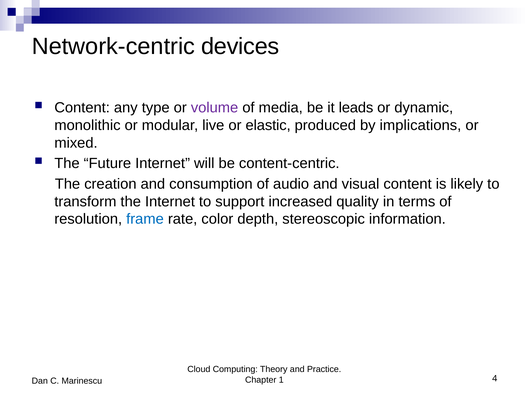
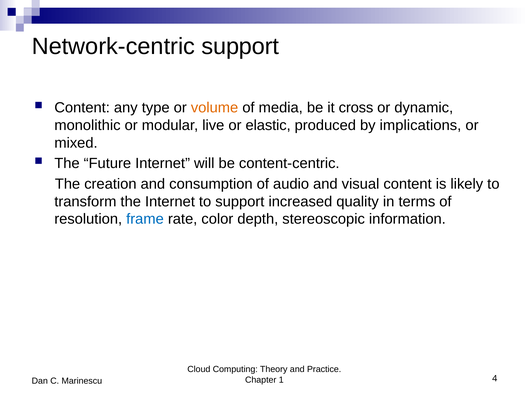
Network-centric devices: devices -> support (240, 46)
volume colour: purple -> orange (215, 108)
leads: leads -> cross (356, 108)
